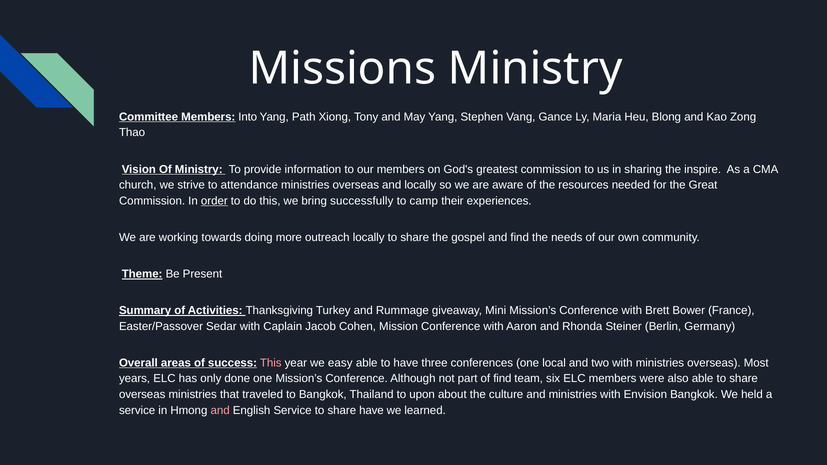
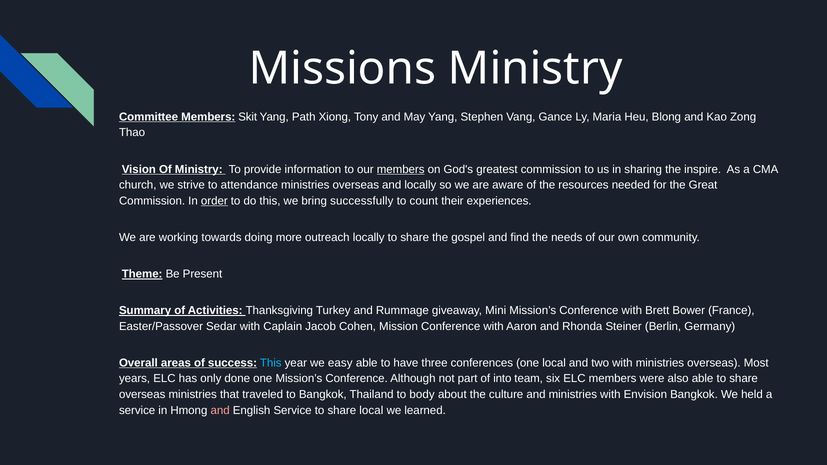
Into: Into -> Skit (248, 117)
members underline: none -> present (401, 169)
camp: camp -> count (424, 201)
This colour: pink -> light blue (271, 363)
of find: find -> into (502, 379)
upon: upon -> body (422, 395)
share have: have -> local (371, 411)
